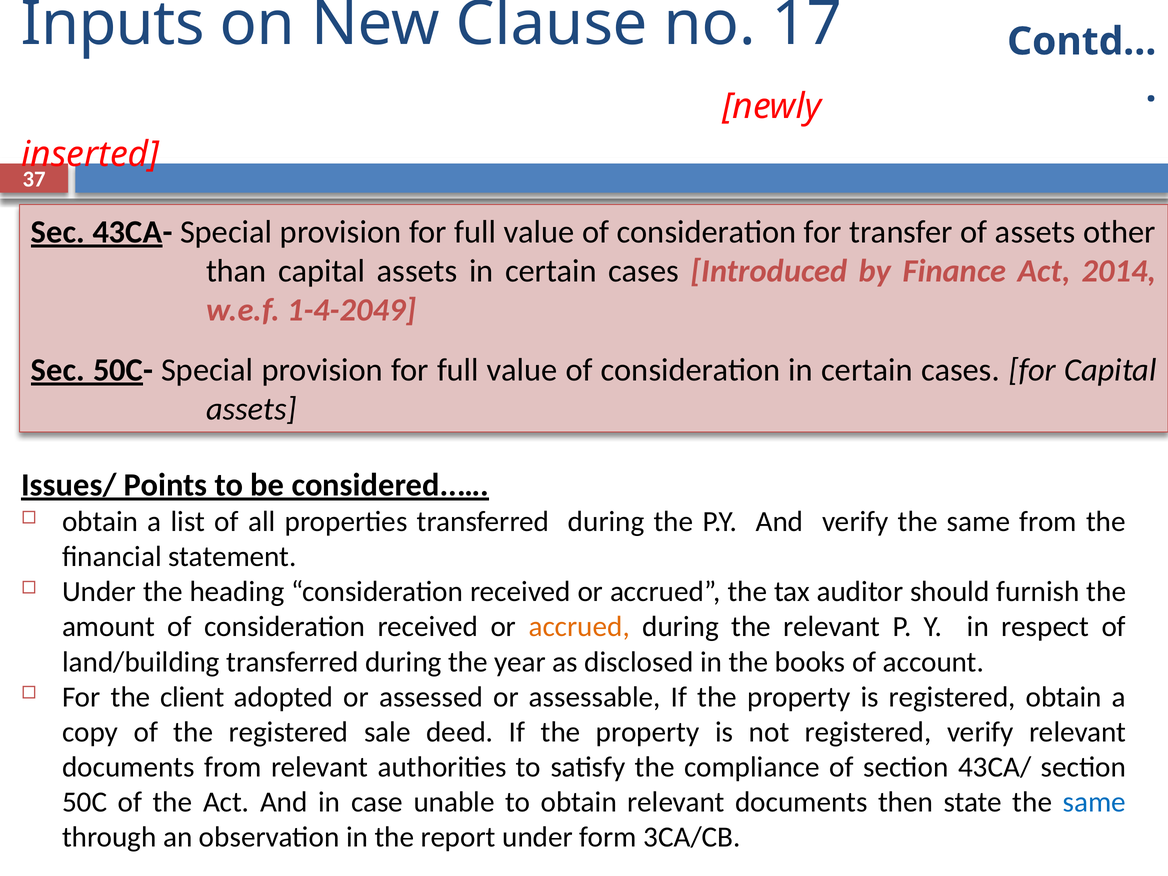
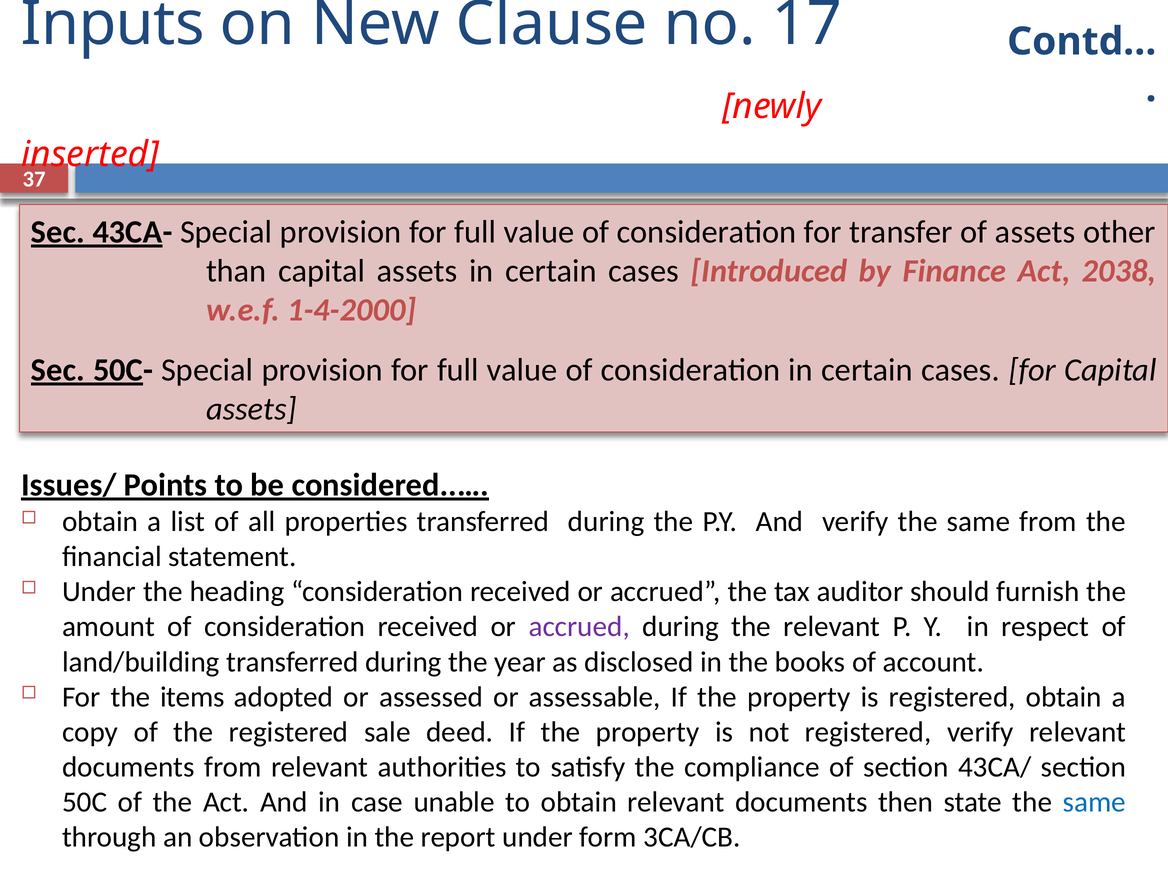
2014: 2014 -> 2038 (1119, 271)
1-4-2049: 1-4-2049 -> 1-4-2000 (352, 310)
accrued colour: orange -> purple (579, 627)
client: client -> items (192, 697)
